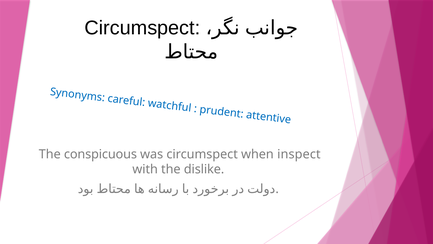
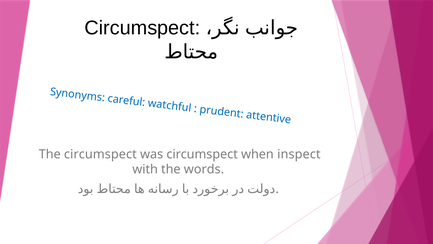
The conspicuous: conspicuous -> circumspect (100, 154)
dislike: dislike -> words (204, 169)
